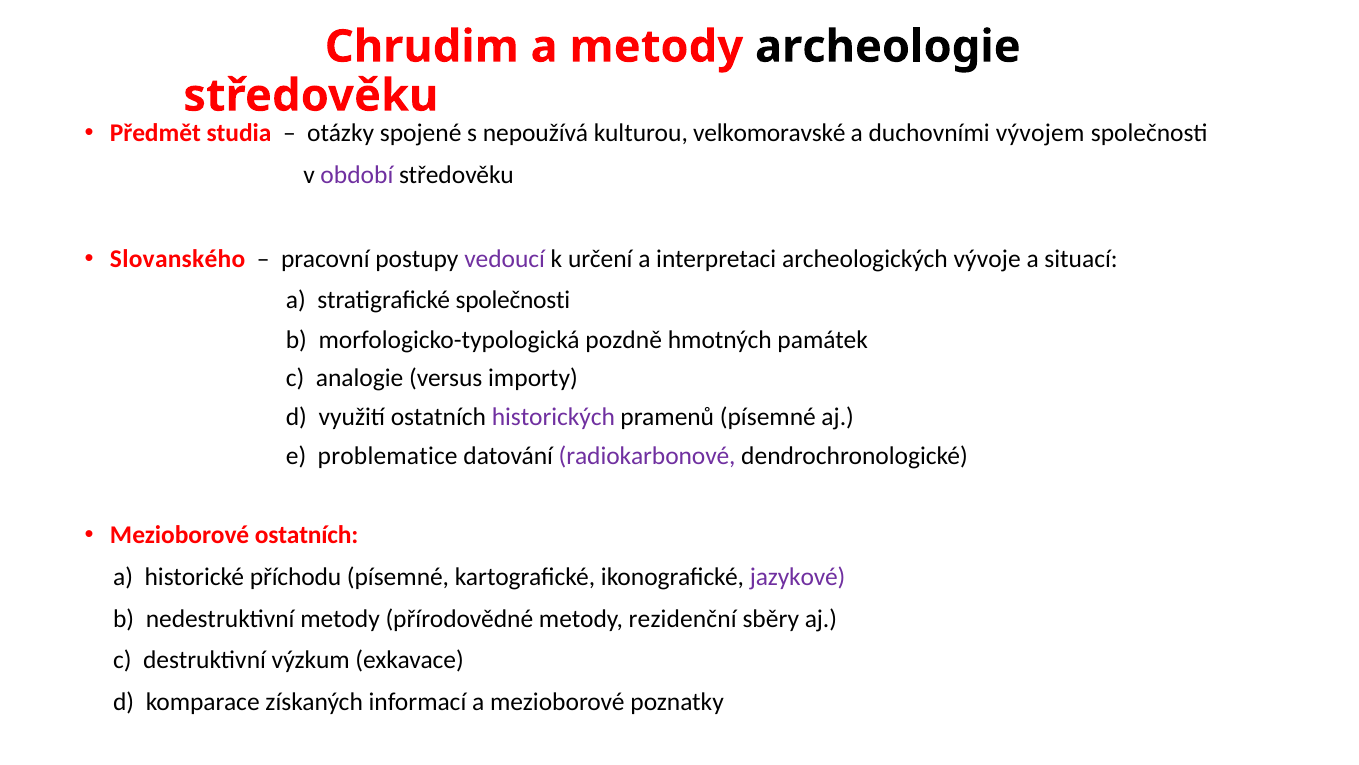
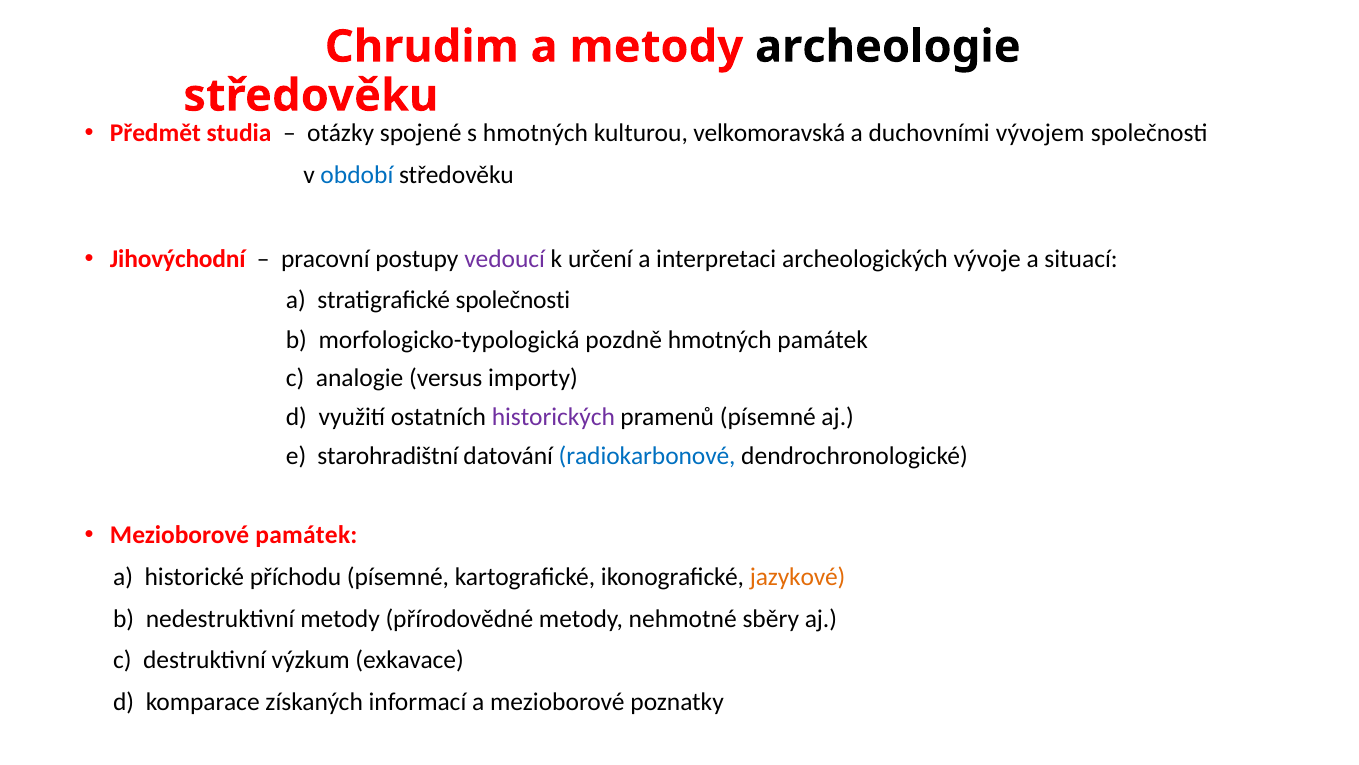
s nepoužívá: nepoužívá -> hmotných (535, 133)
velkomoravské: velkomoravské -> velkomoravská (769, 133)
období colour: purple -> blue (357, 175)
Slovanského: Slovanského -> Jihovýchodní (178, 258)
problematice: problematice -> starohradištní (388, 455)
radiokarbonové colour: purple -> blue (647, 455)
Mezioborové ostatních: ostatních -> památek (306, 535)
jazykové colour: purple -> orange (798, 577)
rezidenční: rezidenční -> nehmotné (683, 618)
